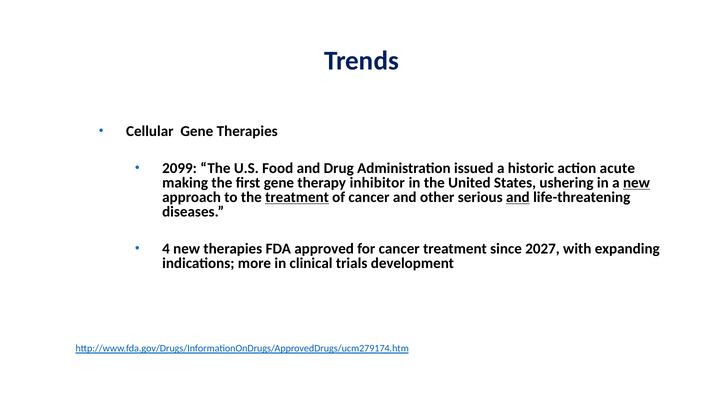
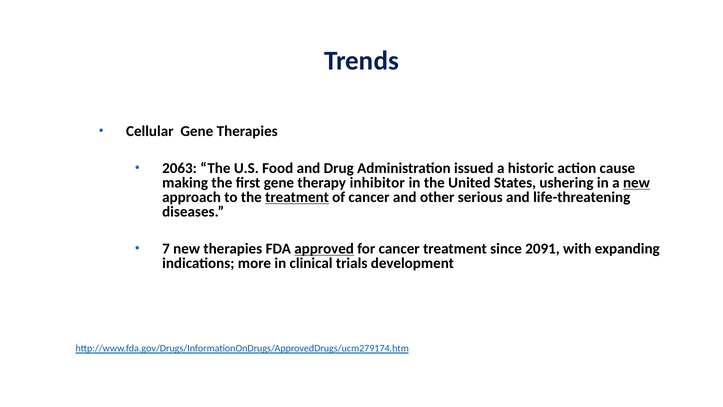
2099: 2099 -> 2063 (180, 168)
acute: acute -> cause (617, 168)
and underline: present -> none (518, 197)
4: 4 -> 7 (166, 249)
approved underline: none -> present (324, 249)
2027: 2027 -> 2091 (542, 249)
